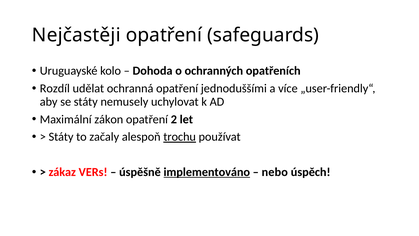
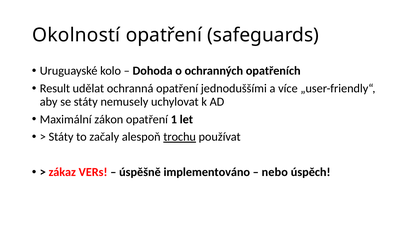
Nejčastěji: Nejčastěji -> Okolností (76, 35)
Rozdíl: Rozdíl -> Result (55, 88)
2: 2 -> 1 (174, 119)
implementováno underline: present -> none (207, 172)
